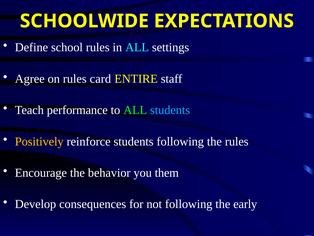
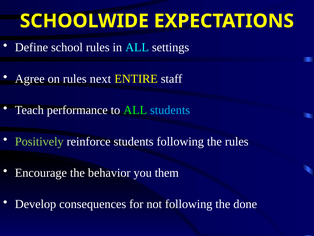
card: card -> next (100, 79)
Positively colour: yellow -> light green (39, 141)
early: early -> done (245, 204)
